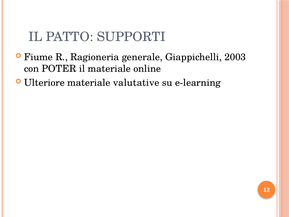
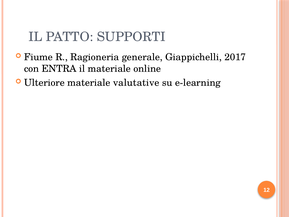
2003: 2003 -> 2017 (235, 57)
POTER: POTER -> ENTRA (59, 69)
